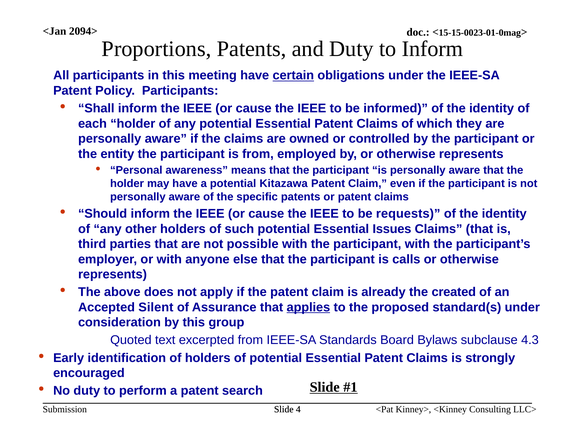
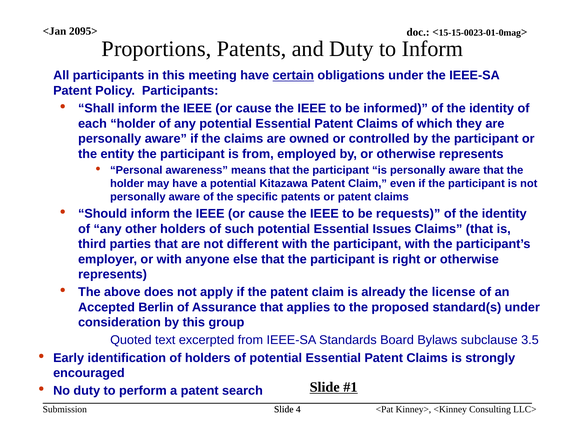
2094>: 2094> -> 2095> (83, 31)
possible: possible -> different (253, 244)
calls: calls -> right (406, 260)
created: created -> license (454, 292)
Silent: Silent -> Berlin (156, 308)
applies underline: present -> none (308, 308)
4.3: 4.3 -> 3.5 (530, 341)
